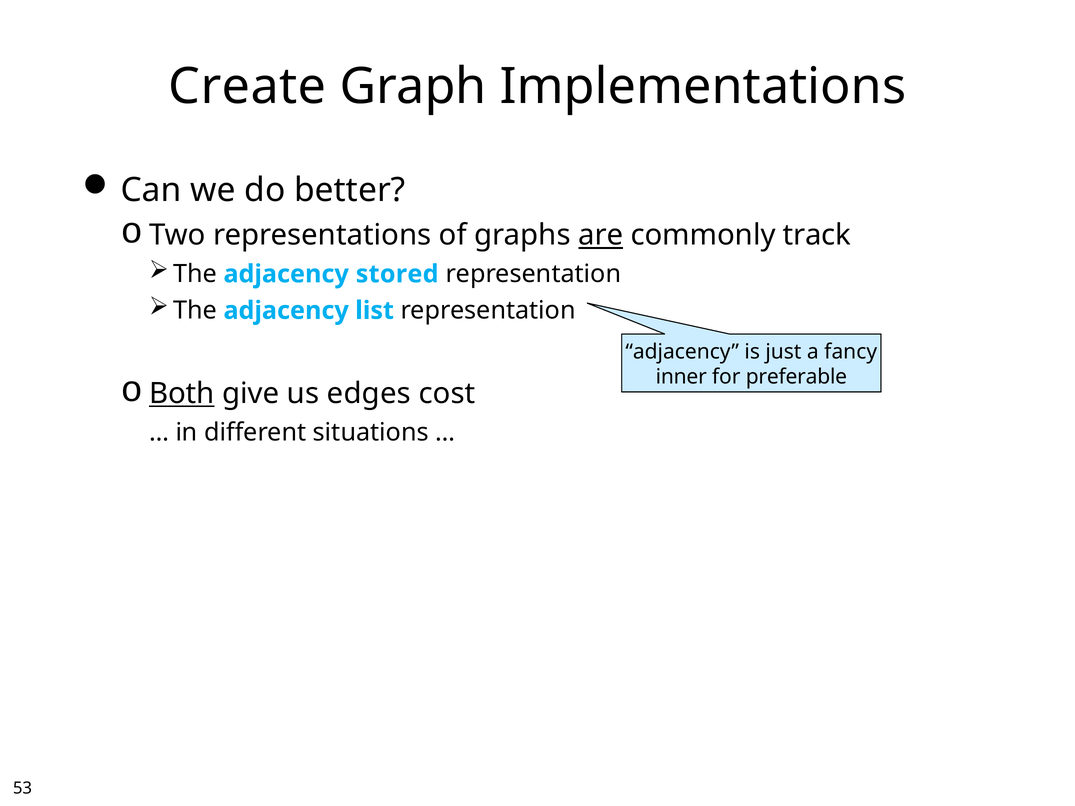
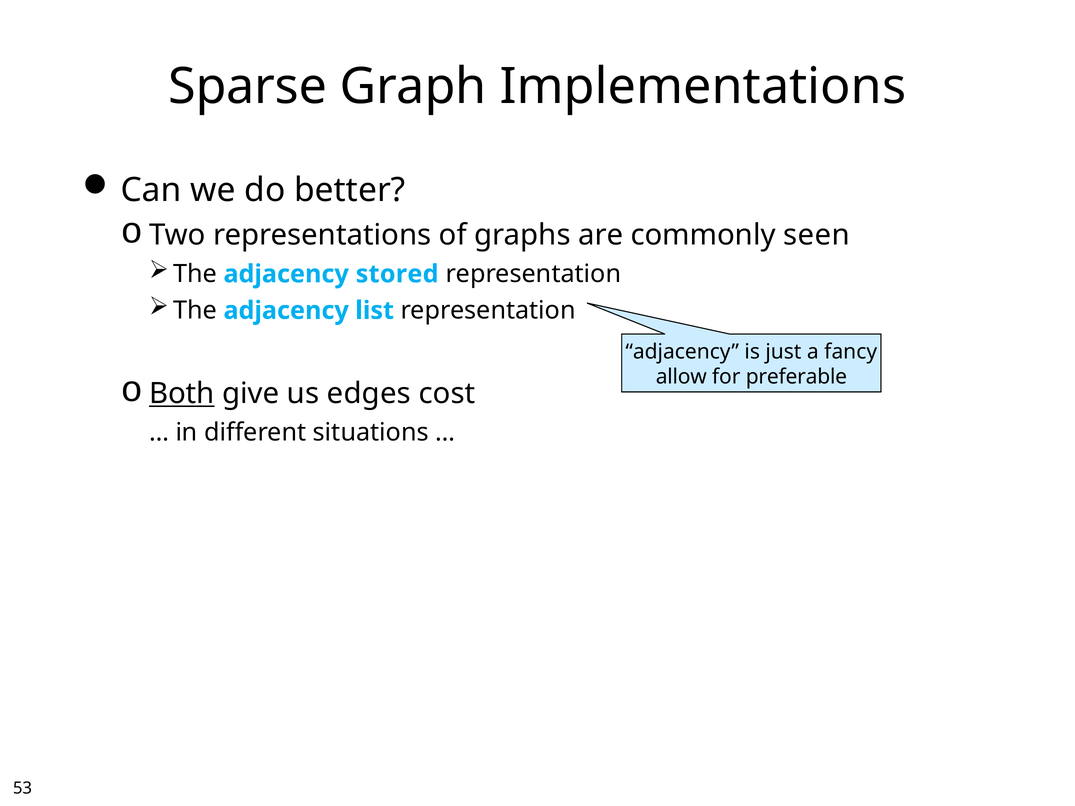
Create: Create -> Sparse (248, 86)
are underline: present -> none (601, 235)
track: track -> seen (817, 235)
inner: inner -> allow (681, 377)
